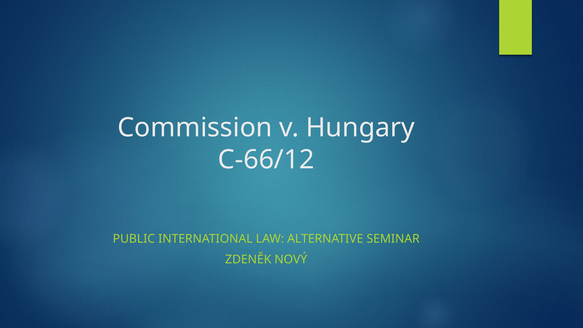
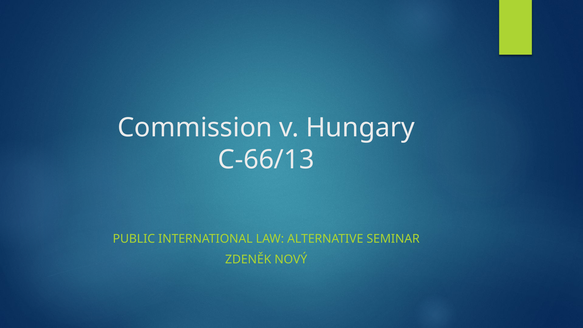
C-66/12: C-66/12 -> C-66/13 (266, 160)
